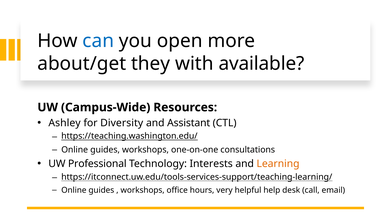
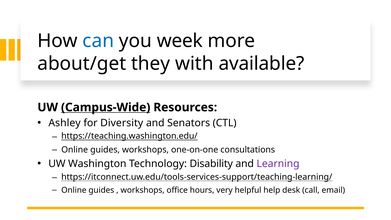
open: open -> week (180, 41)
Campus-Wide underline: none -> present (106, 107)
Assistant: Assistant -> Senators (189, 123)
Professional: Professional -> Washington (97, 164)
Interests: Interests -> Disability (211, 164)
Learning colour: orange -> purple (278, 164)
